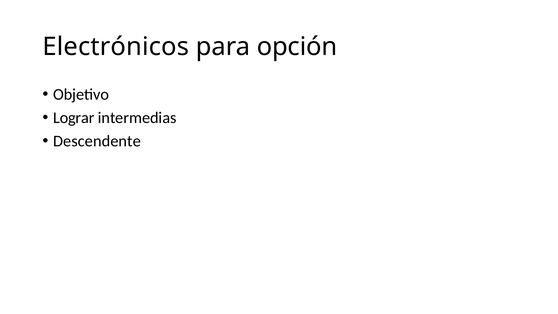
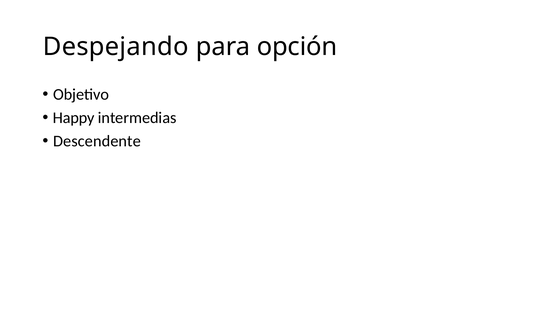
Electrónicos: Electrónicos -> Despejando (116, 47)
Lograr: Lograr -> Happy (74, 118)
